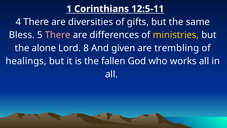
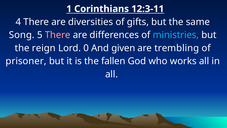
12:5-11: 12:5-11 -> 12:3-11 (148, 9)
Bless: Bless -> Song (22, 35)
ministries colour: yellow -> light blue (176, 35)
alone: alone -> reign (44, 48)
8: 8 -> 0 (86, 48)
healings: healings -> prisoner (26, 61)
